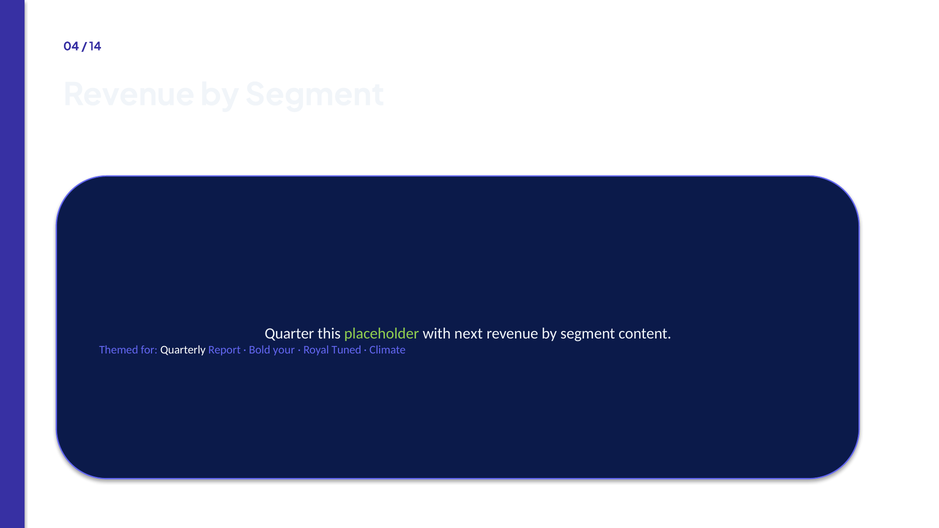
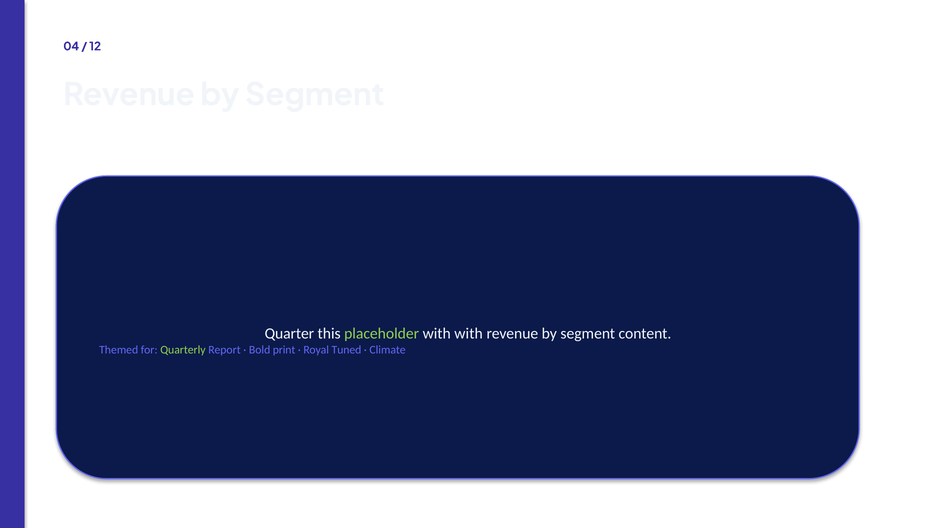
14: 14 -> 12 (95, 47)
with next: next -> with (469, 334)
Quarterly colour: white -> light green (183, 350)
your: your -> print (284, 350)
